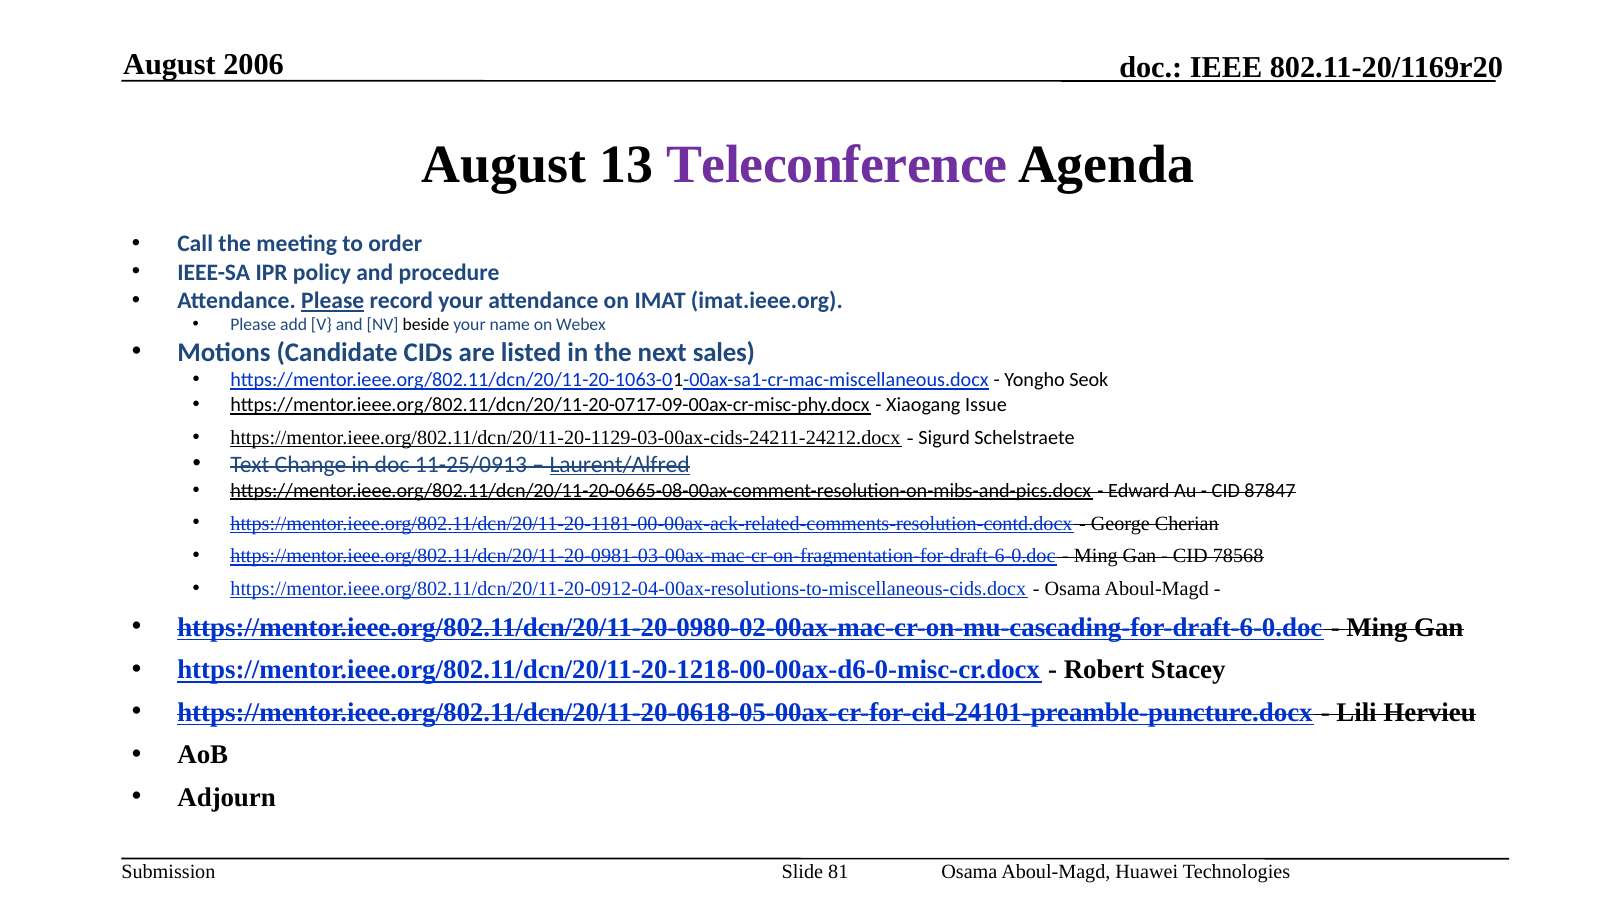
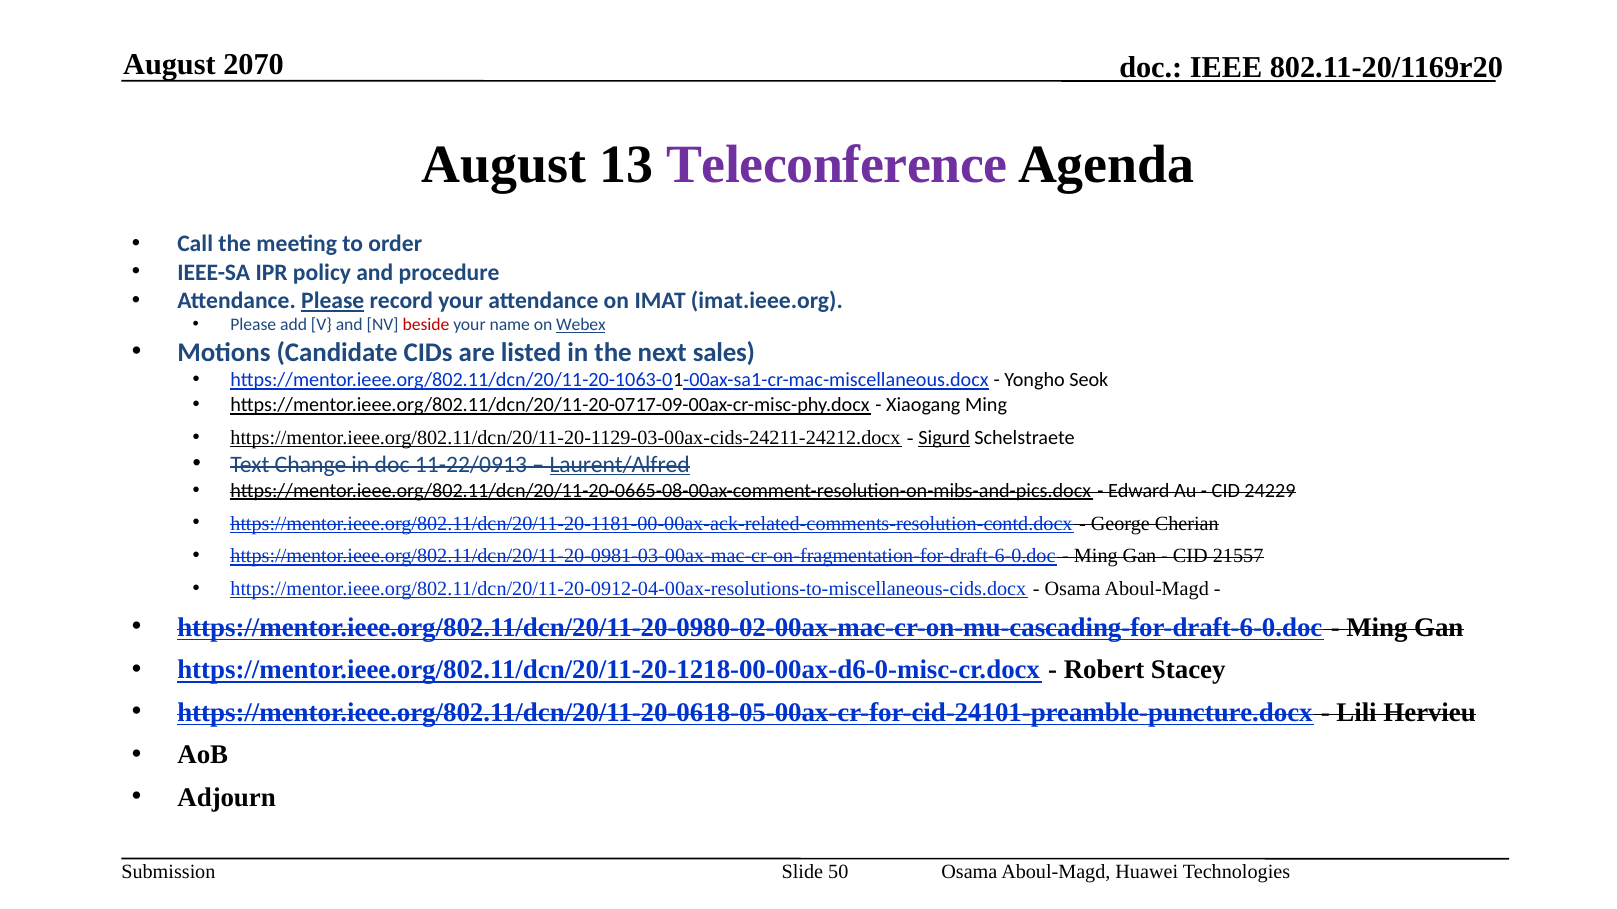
2006: 2006 -> 2070 (254, 64)
beside colour: black -> red (426, 325)
Webex underline: none -> present (581, 325)
Xiaogang Issue: Issue -> Ming (986, 405)
Sigurd underline: none -> present (944, 438)
11-25/0913: 11-25/0913 -> 11-22/0913 (471, 465)
87847: 87847 -> 24229 (1270, 491)
78568: 78568 -> 21557 (1238, 556)
81: 81 -> 50 (838, 872)
